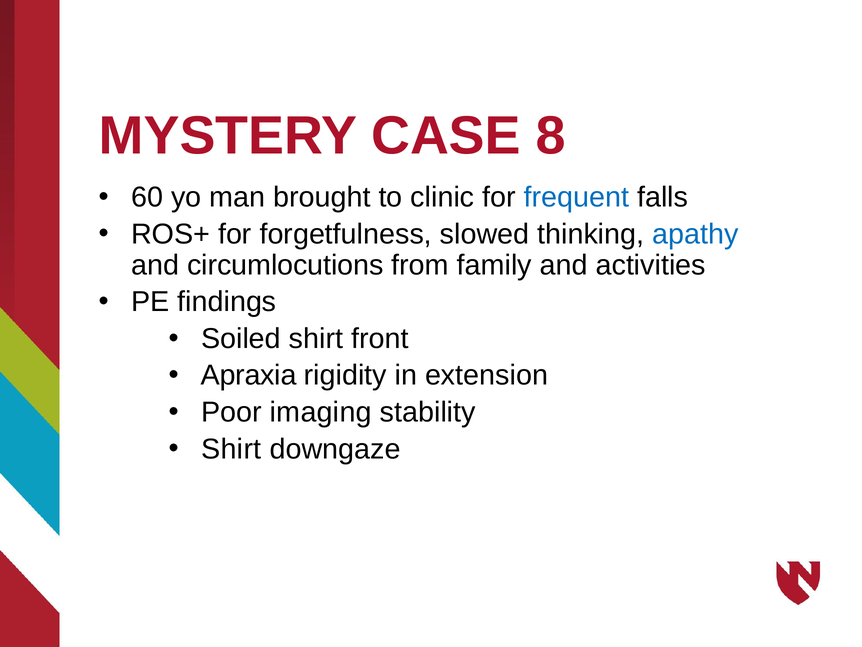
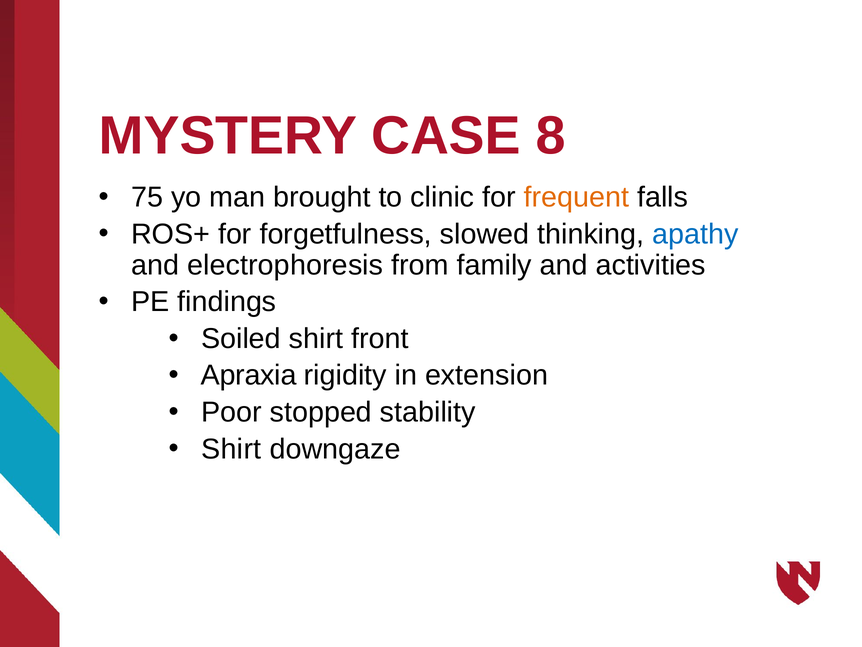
60: 60 -> 75 (147, 197)
frequent colour: blue -> orange (576, 197)
circumlocutions: circumlocutions -> electrophoresis (285, 265)
imaging: imaging -> stopped (321, 412)
